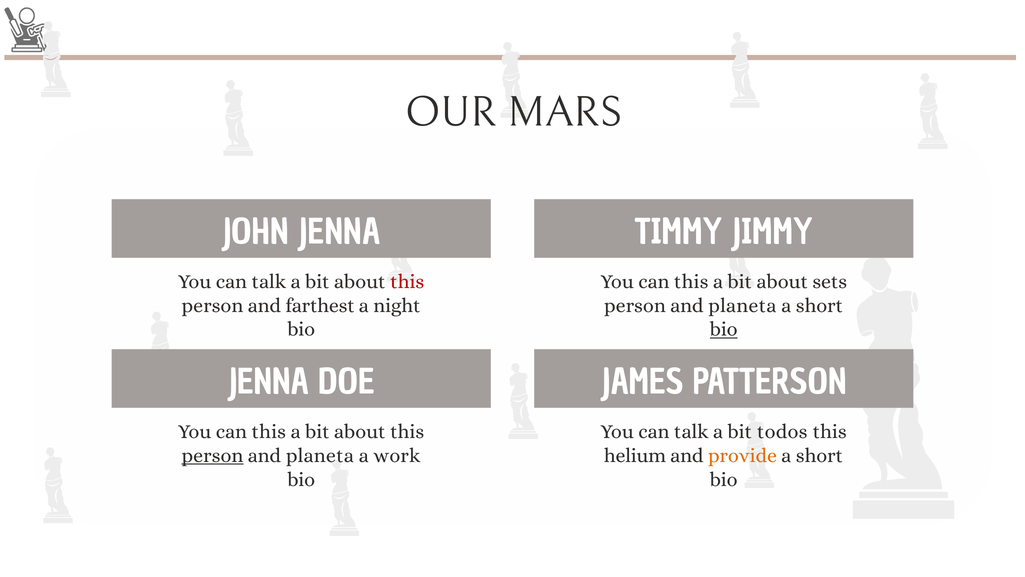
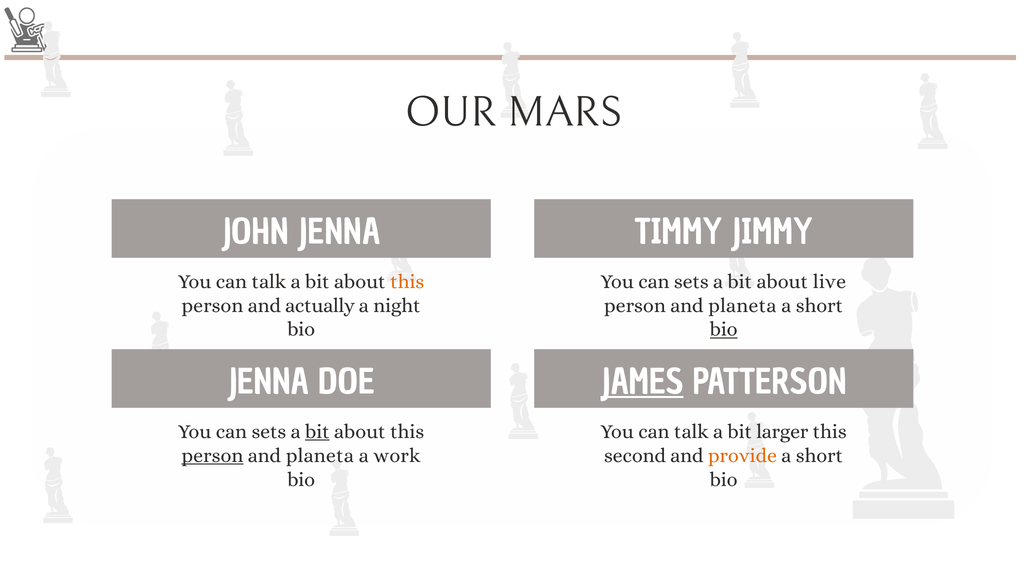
this colour: red -> orange (407, 281)
this: this -> sets (691, 281)
sets: sets -> live (830, 281)
farthest: farthest -> actually (320, 305)
JAMES underline: none -> present (642, 382)
this: this -> sets (269, 431)
bit underline: none -> present (317, 431)
todos: todos -> larger (782, 431)
helium: helium -> second (635, 455)
